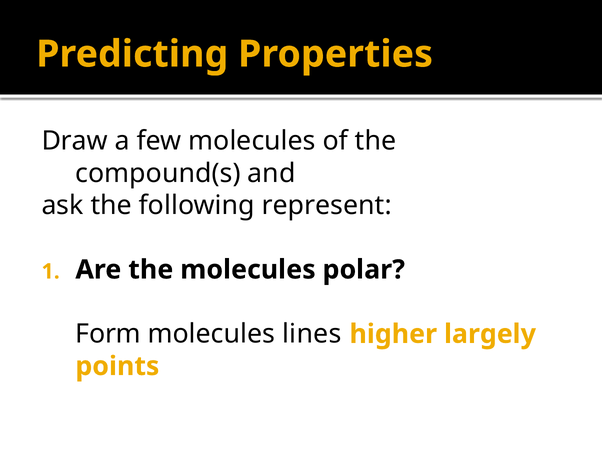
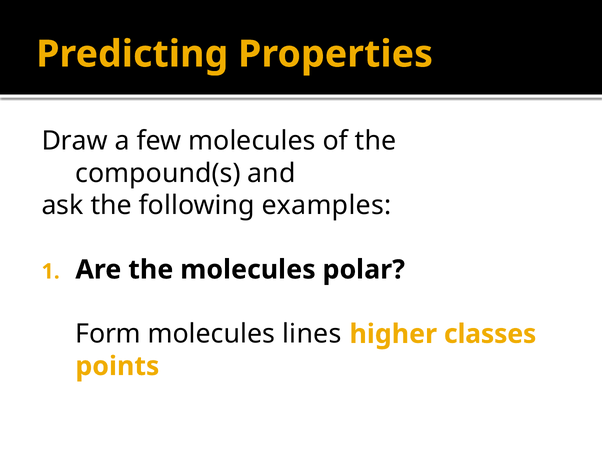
represent: represent -> examples (327, 205)
largely: largely -> classes (490, 334)
